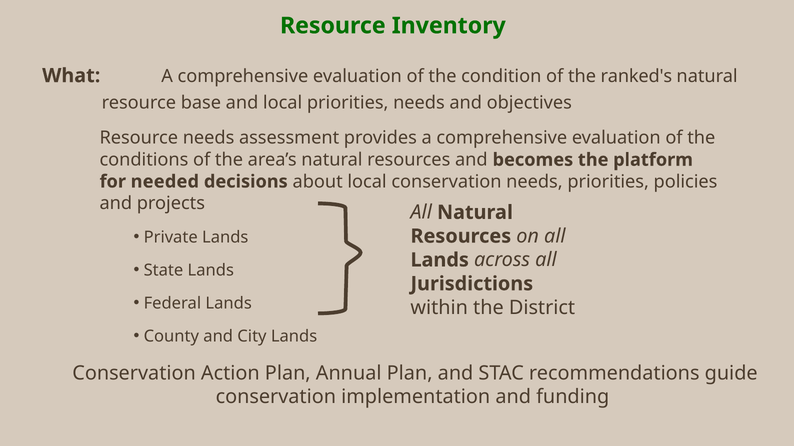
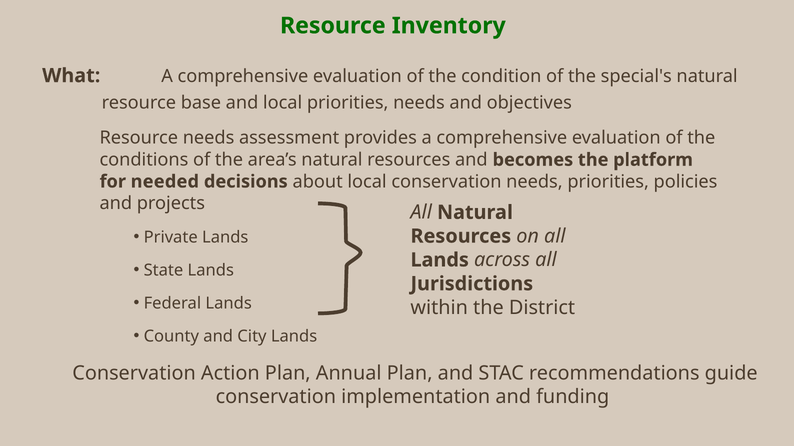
ranked's: ranked's -> special's (636, 76)
